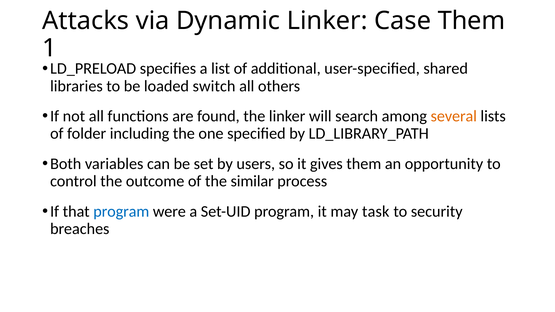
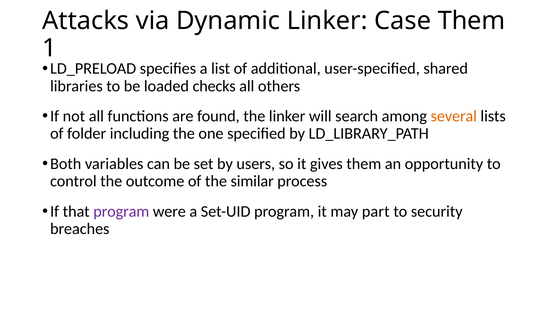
switch: switch -> checks (214, 86)
program colour: blue -> purple (121, 212)
task: task -> part (376, 212)
